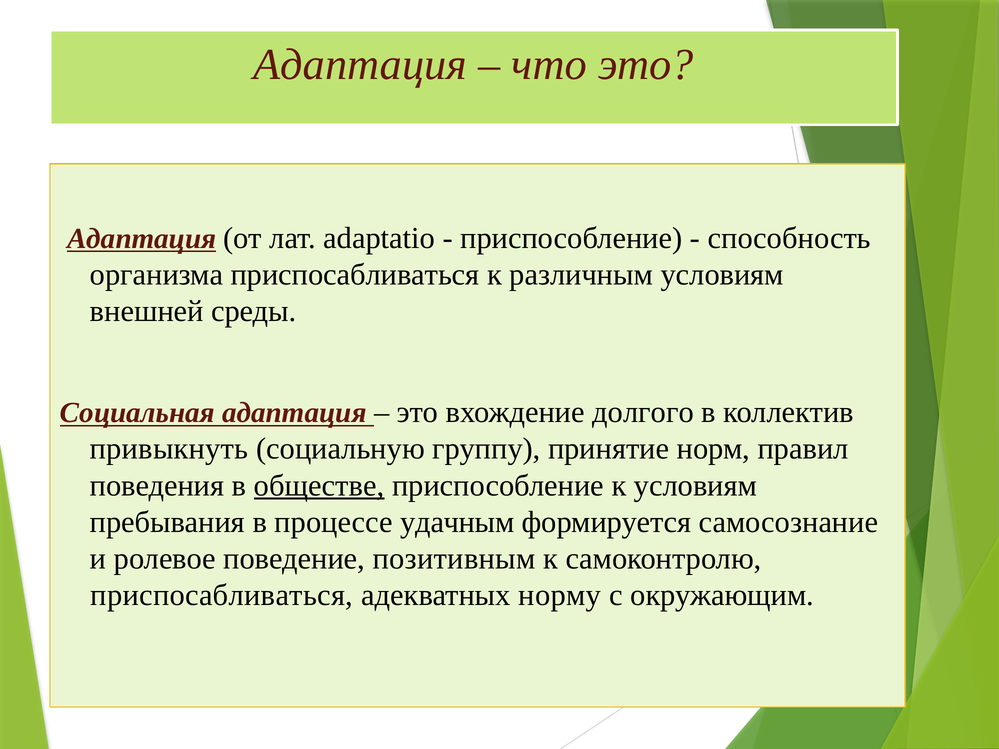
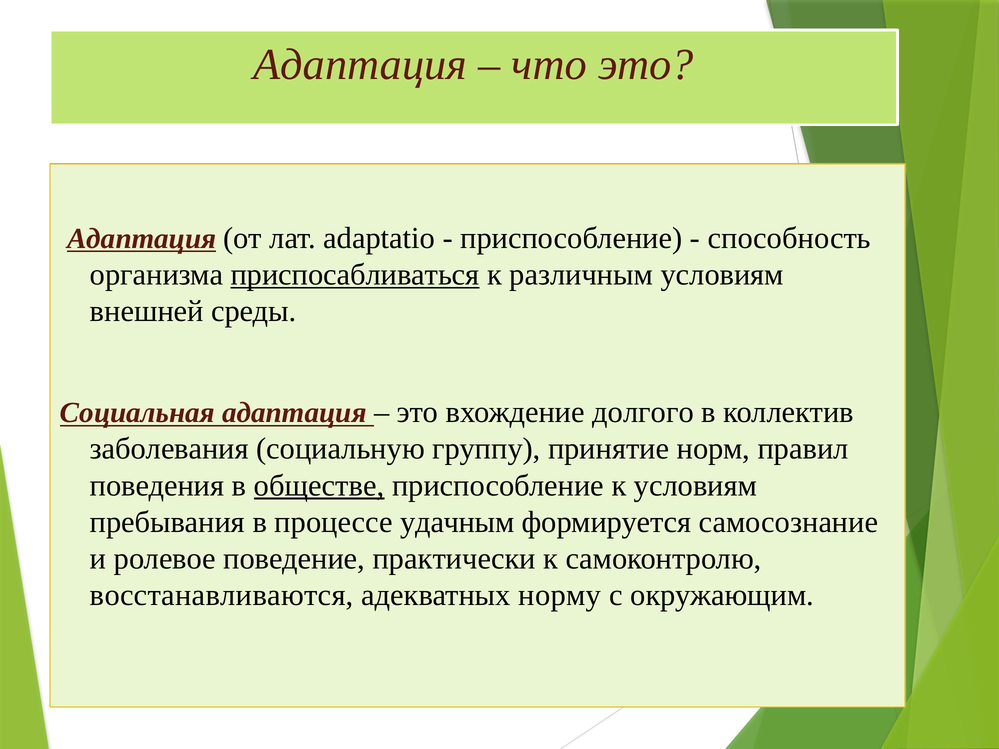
приспосабливаться underline: none -> present (355, 275)
привыкнуть: привыкнуть -> заболевания (169, 449)
позитивным: позитивным -> практически (454, 559)
приспосабливаться: приспосабливаться -> восстанавливаются (222, 596)
